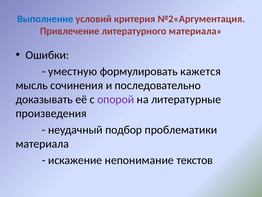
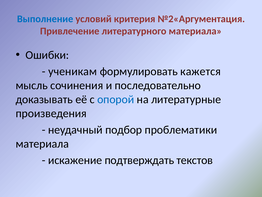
уместную: уместную -> ученикам (73, 71)
опорой colour: purple -> blue (116, 99)
непонимание: непонимание -> подтверждать (139, 160)
